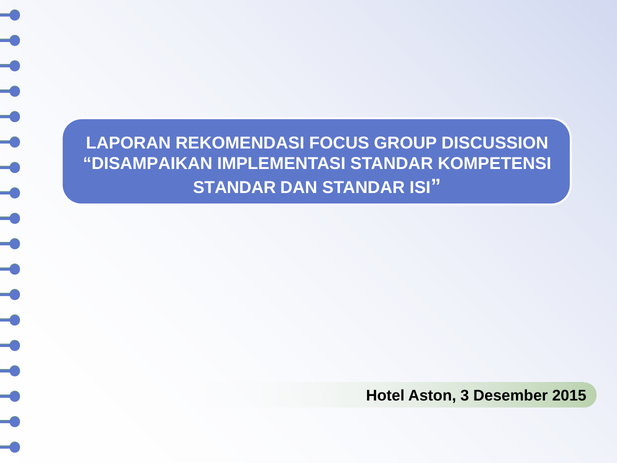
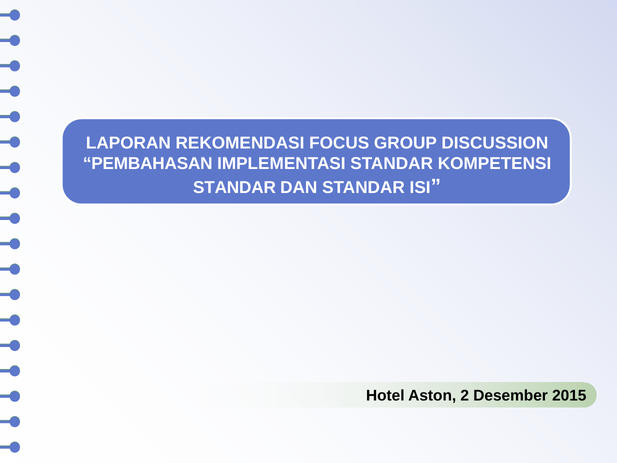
DISAMPAIKAN: DISAMPAIKAN -> PEMBAHASAN (148, 164)
3: 3 -> 2 (465, 396)
